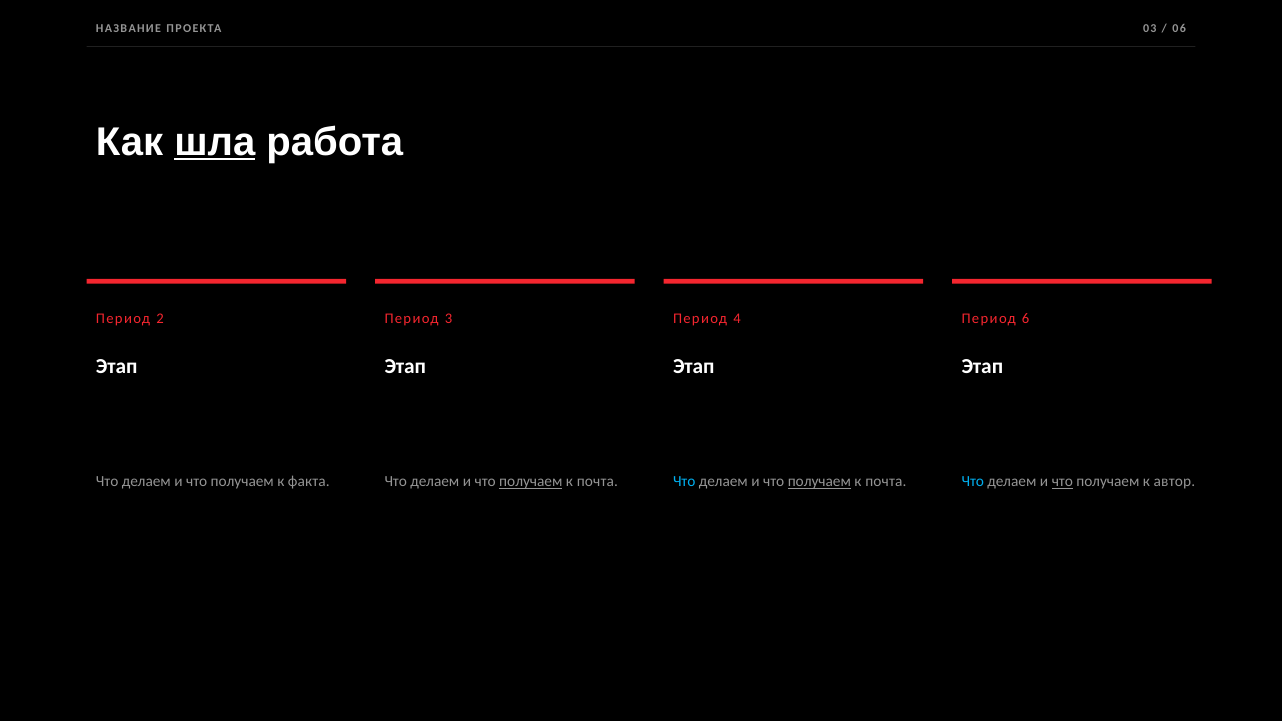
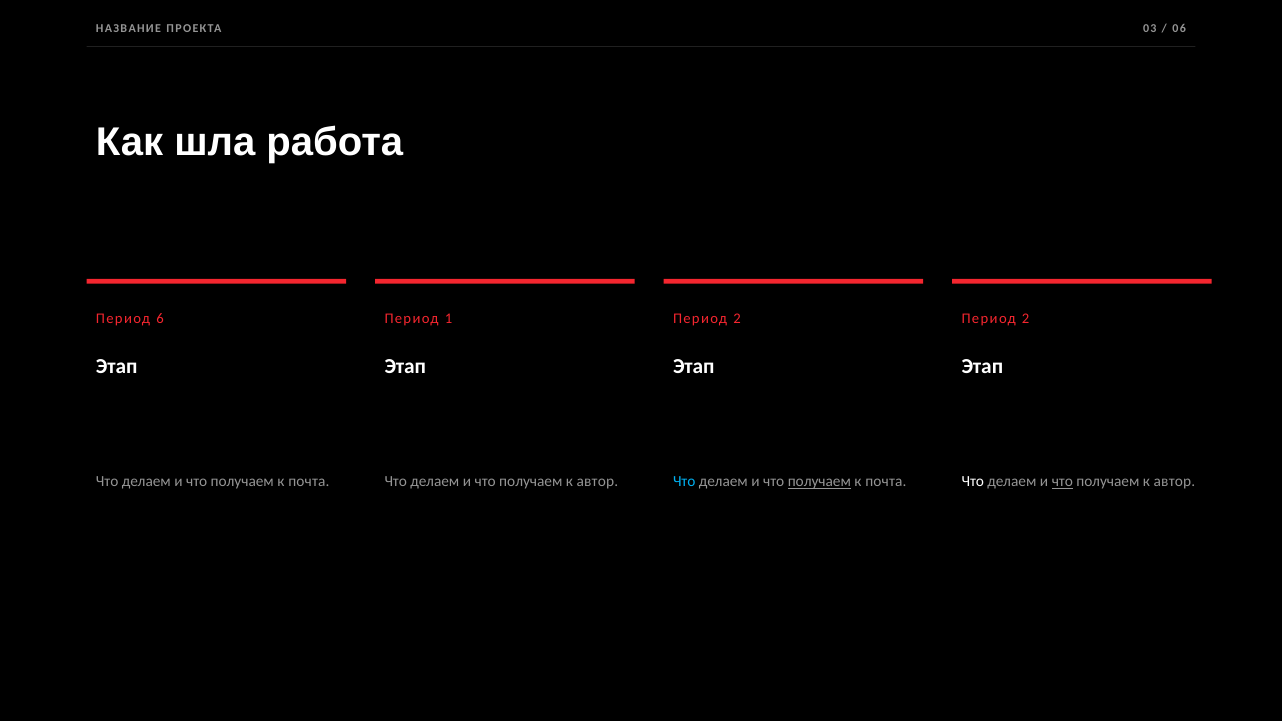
шла underline: present -> none (215, 142)
2: 2 -> 6 (160, 318)
3: 3 -> 1 (449, 318)
4: 4 -> 2 (737, 318)
6: 6 -> 2 (1026, 318)
факта: факта -> почта (309, 482)
получаем underline: present -> none (531, 482)
почта: почта -> автор (597, 482)
Что colour: light blue -> white (973, 482)
